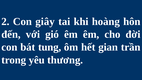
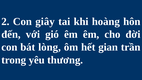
tung: tung -> lòng (50, 47)
